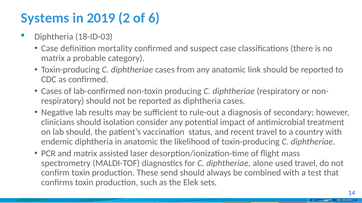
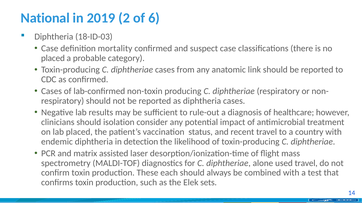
Systems: Systems -> National (45, 18)
matrix: matrix -> placed (53, 58)
secondary: secondary -> healthcare (294, 113)
lab should: should -> placed (79, 132)
in anatomic: anatomic -> detection (141, 142)
send: send -> each (169, 173)
